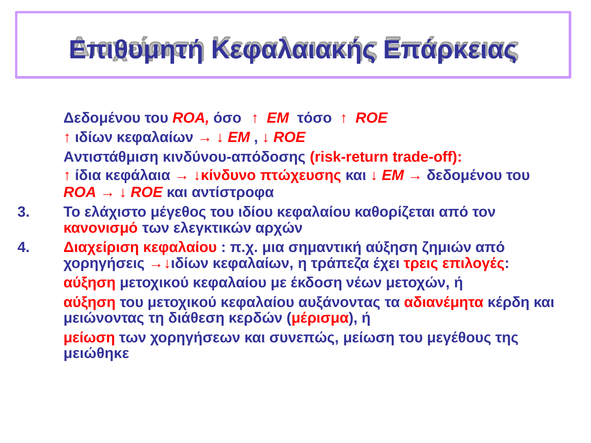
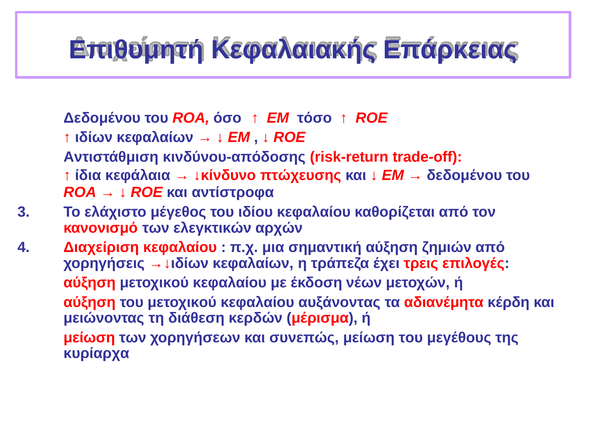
μειώθηκε: μειώθηκε -> κυρίαρχα (96, 354)
